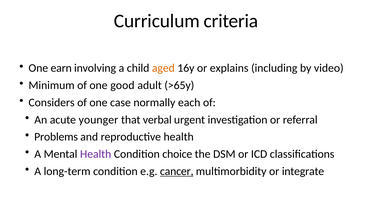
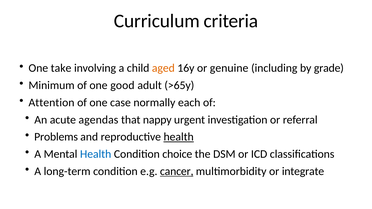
earn: earn -> take (61, 68)
explains: explains -> genuine (229, 68)
video: video -> grade (329, 68)
Considers: Considers -> Attention (52, 103)
younger: younger -> agendas (98, 120)
verbal: verbal -> nappy (157, 120)
health underline: none -> present (179, 137)
Health colour: purple -> blue (96, 154)
